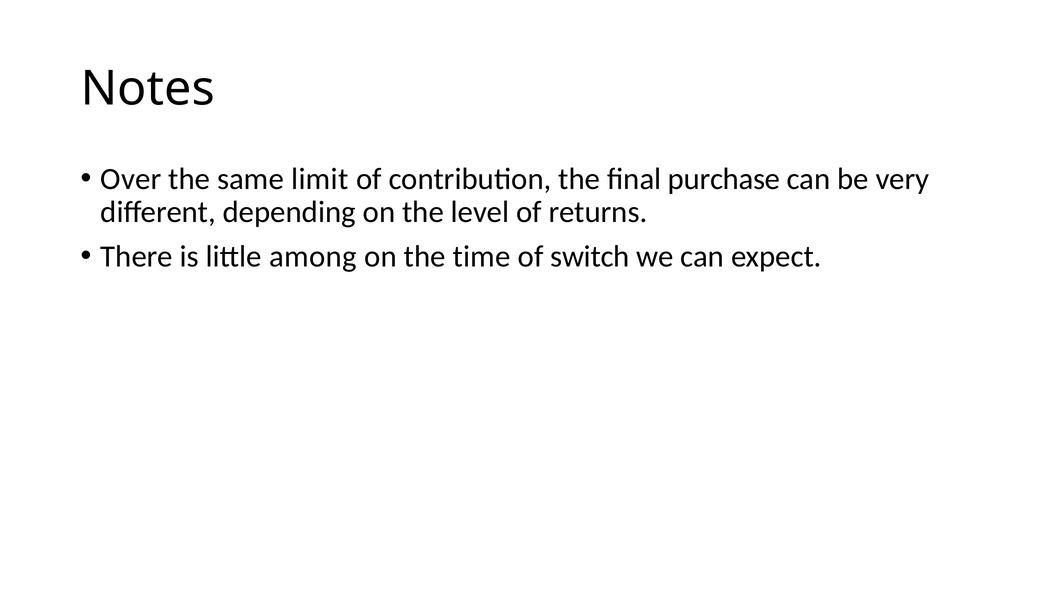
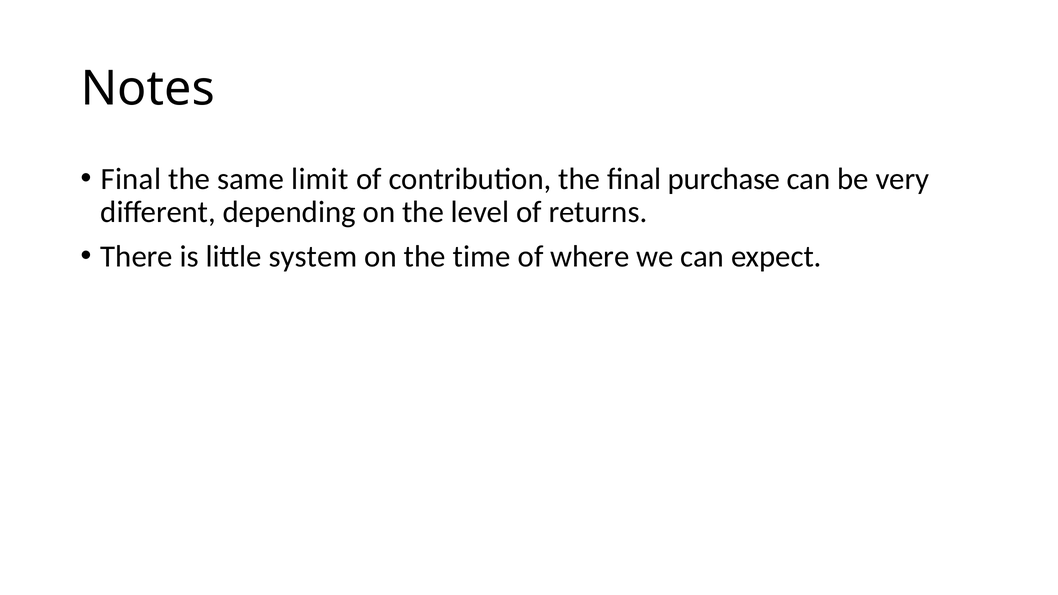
Over: Over -> Final (131, 179)
among: among -> system (313, 257)
switch: switch -> where (590, 257)
